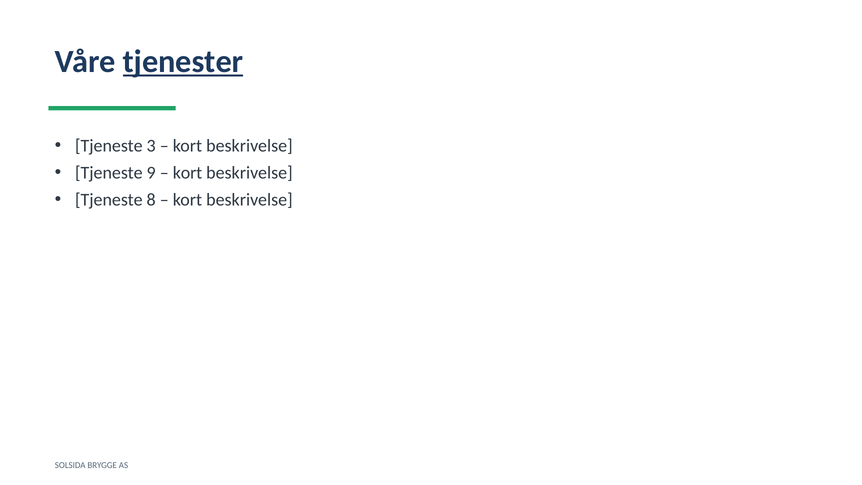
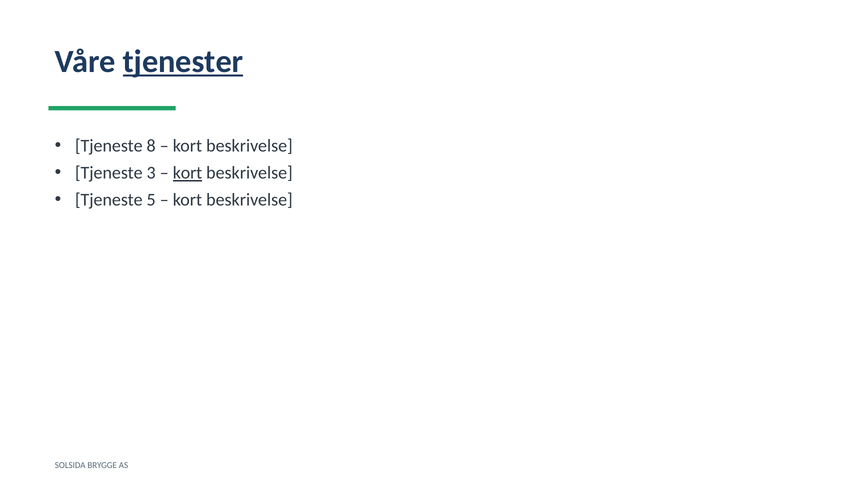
3: 3 -> 8 (151, 146)
9: 9 -> 3 (151, 173)
kort underline: none -> present (188, 173)
8: 8 -> 5 (151, 200)
